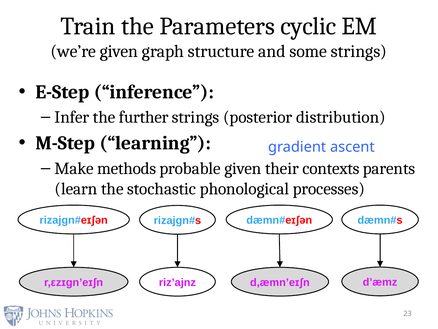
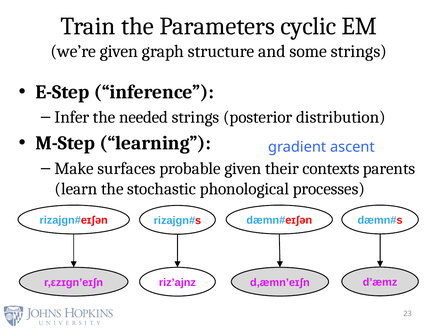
further: further -> needed (144, 117)
methods: methods -> surfaces (127, 168)
